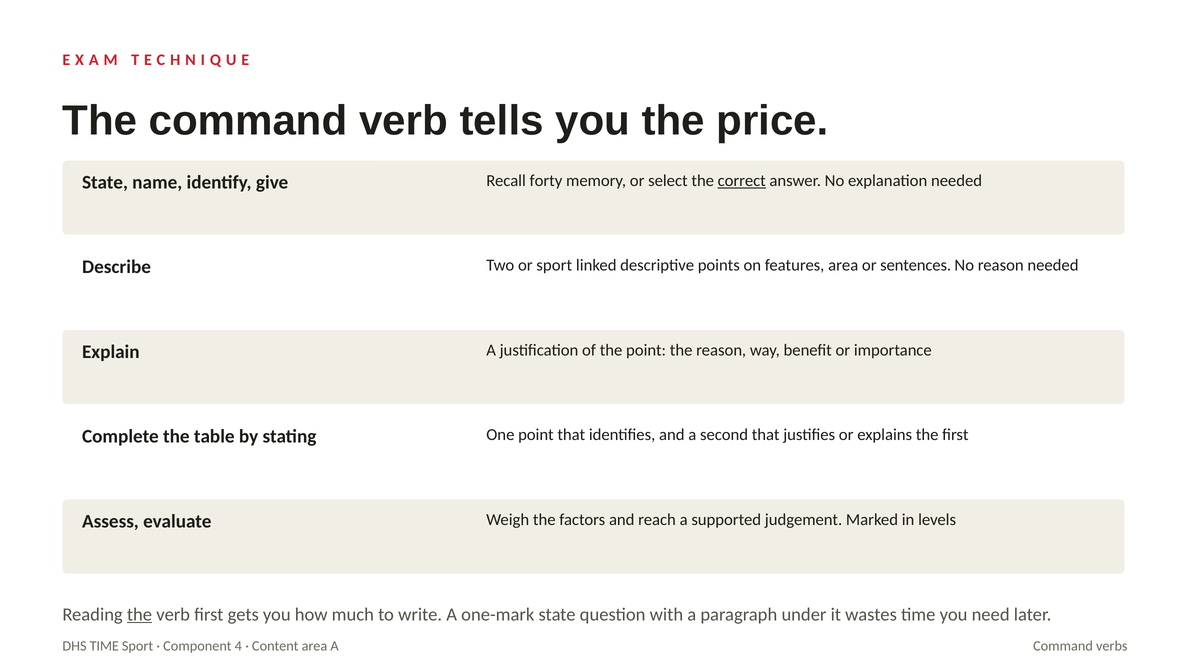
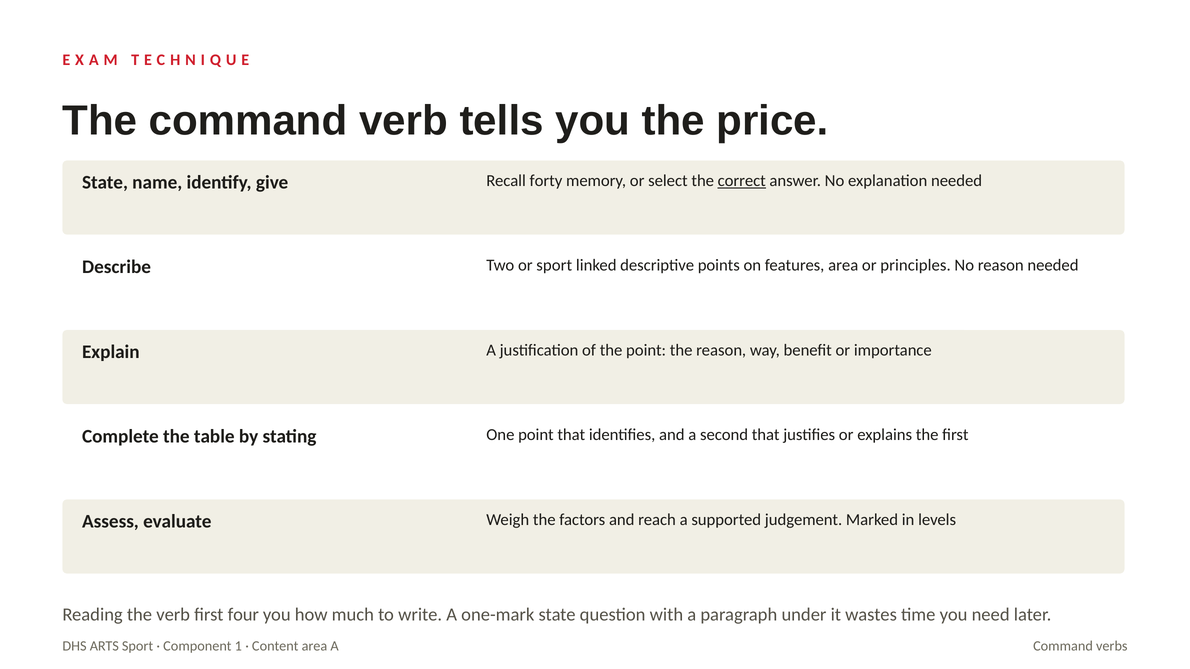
sentences: sentences -> principles (916, 266)
the underline: present -> none (139, 615)
gets: gets -> four (243, 615)
DHS TIME: TIME -> ARTS (104, 646)
4: 4 -> 1 (238, 646)
